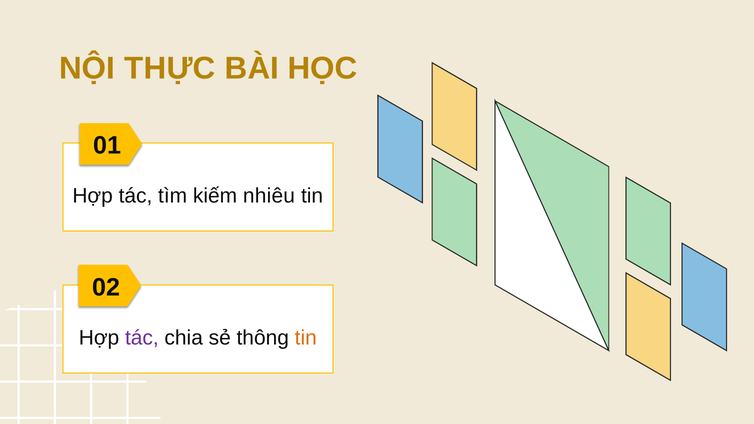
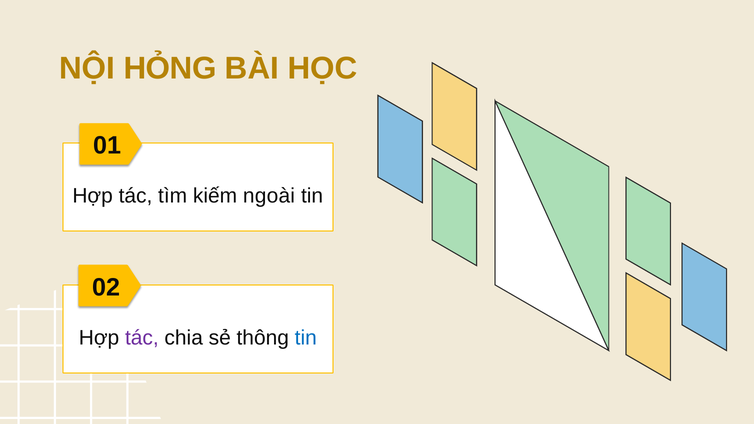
THỰC: THỰC -> HỎNG (170, 68)
nhiêu: nhiêu -> ngoài (269, 196)
tin colour: orange -> blue (306, 338)
